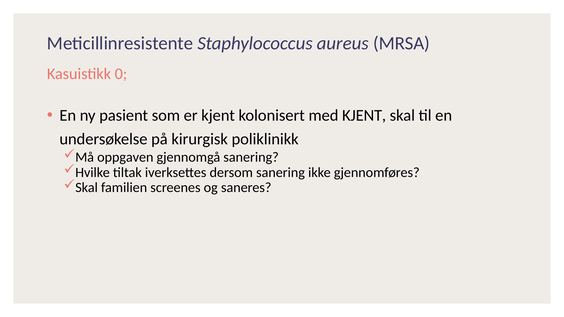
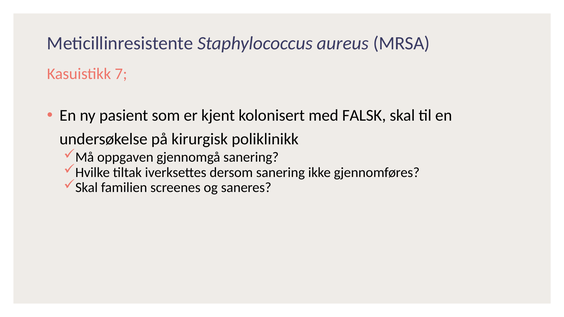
0: 0 -> 7 (121, 74)
med KJENT: KJENT -> FALSK (364, 116)
